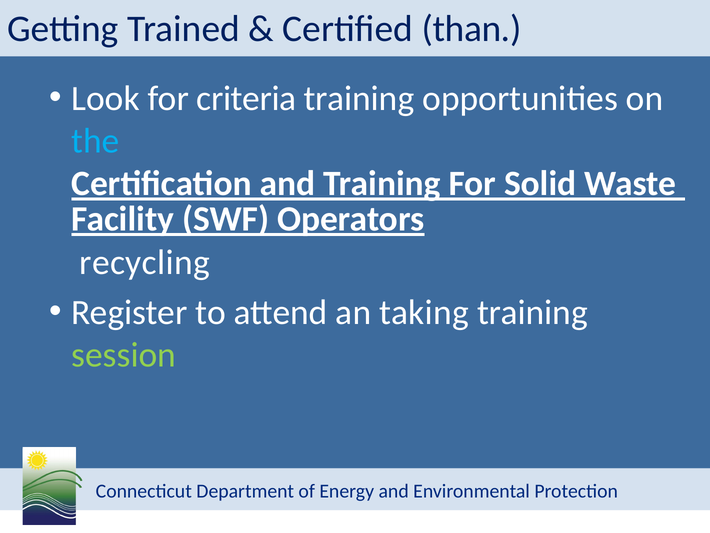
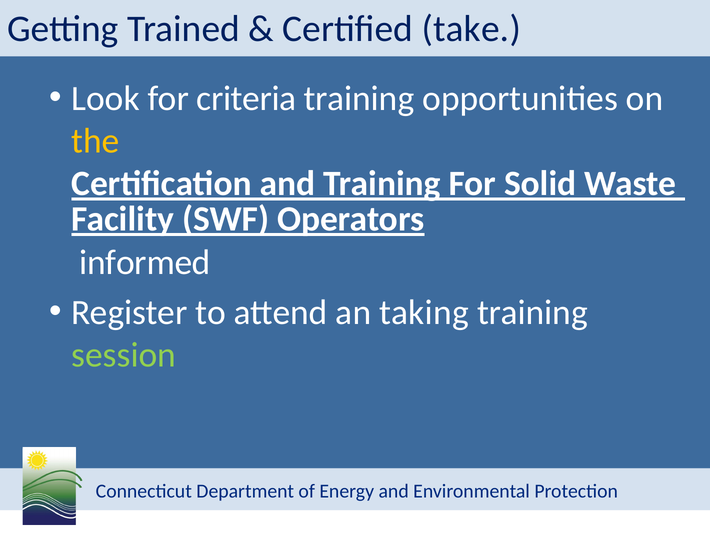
than: than -> take (471, 29)
the colour: light blue -> yellow (95, 141)
recycling: recycling -> informed (145, 262)
